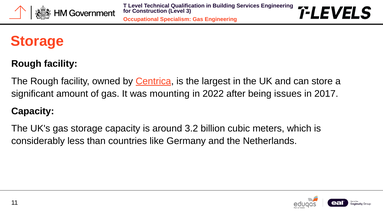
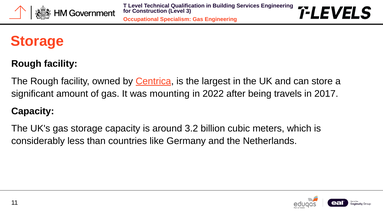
issues: issues -> travels (288, 94)
